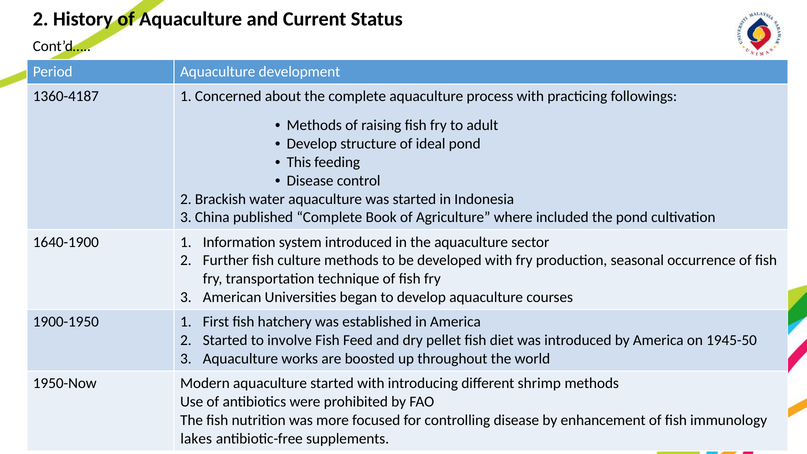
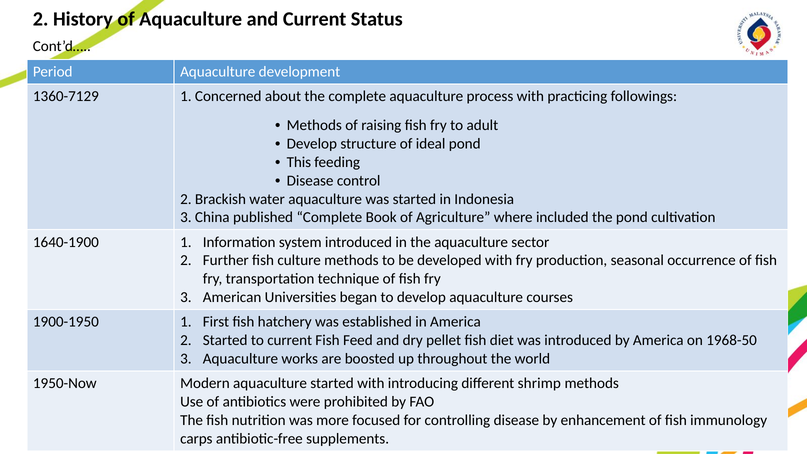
1360-4187: 1360-4187 -> 1360-7129 (66, 96)
to involve: involve -> current (290, 340)
1945-50: 1945-50 -> 1968-50 (732, 340)
lakes: lakes -> carps (196, 439)
